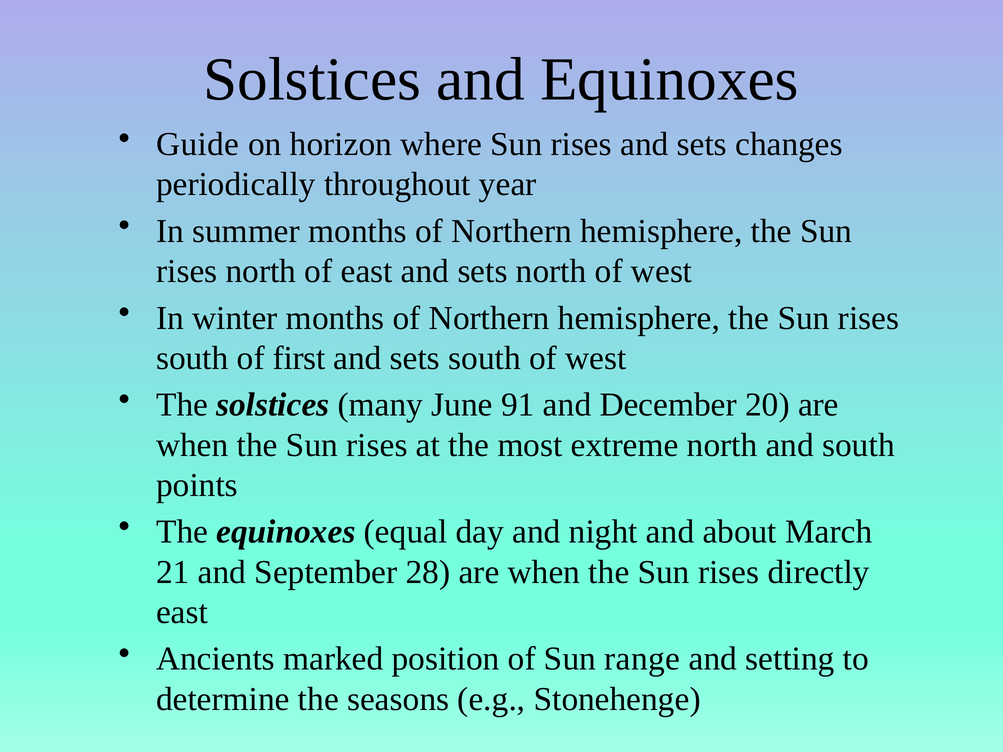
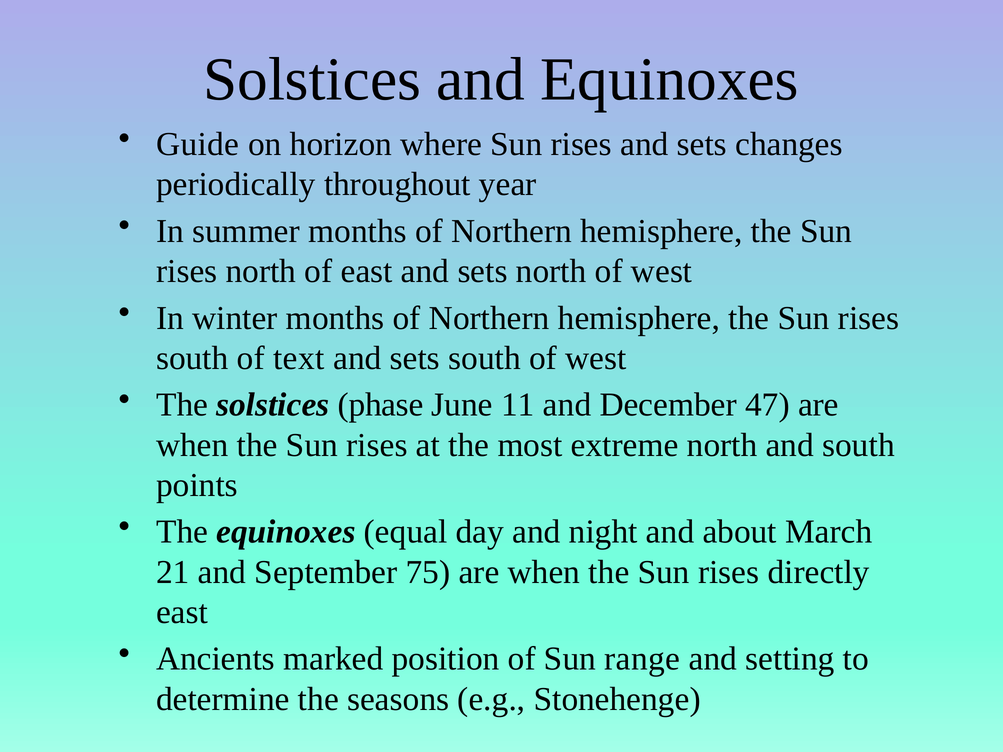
first: first -> text (299, 358)
many: many -> phase (381, 405)
91: 91 -> 11 (518, 405)
20: 20 -> 47 (767, 405)
28: 28 -> 75 (428, 572)
